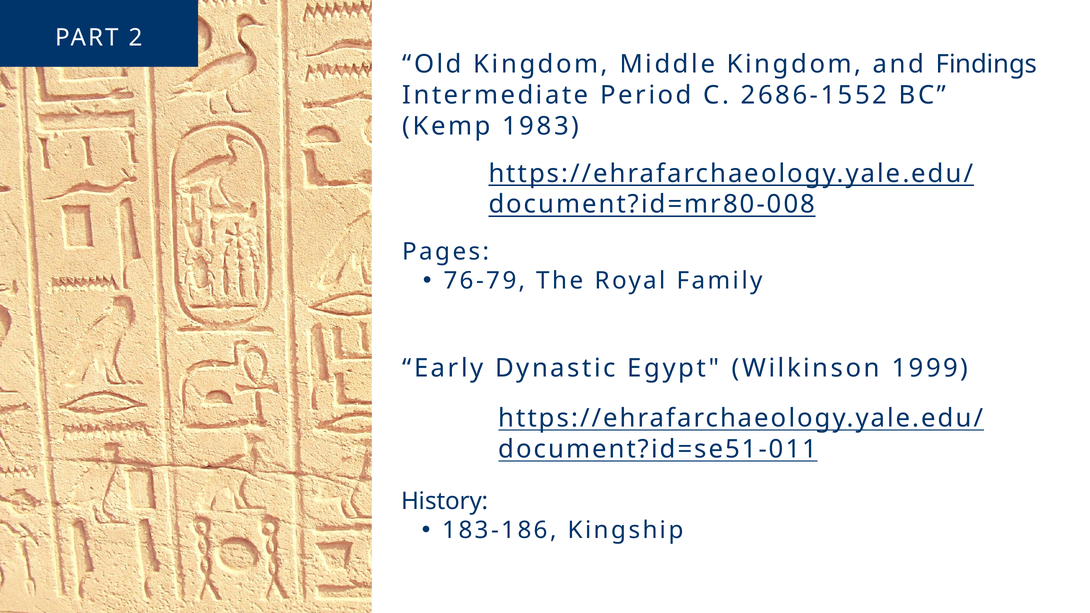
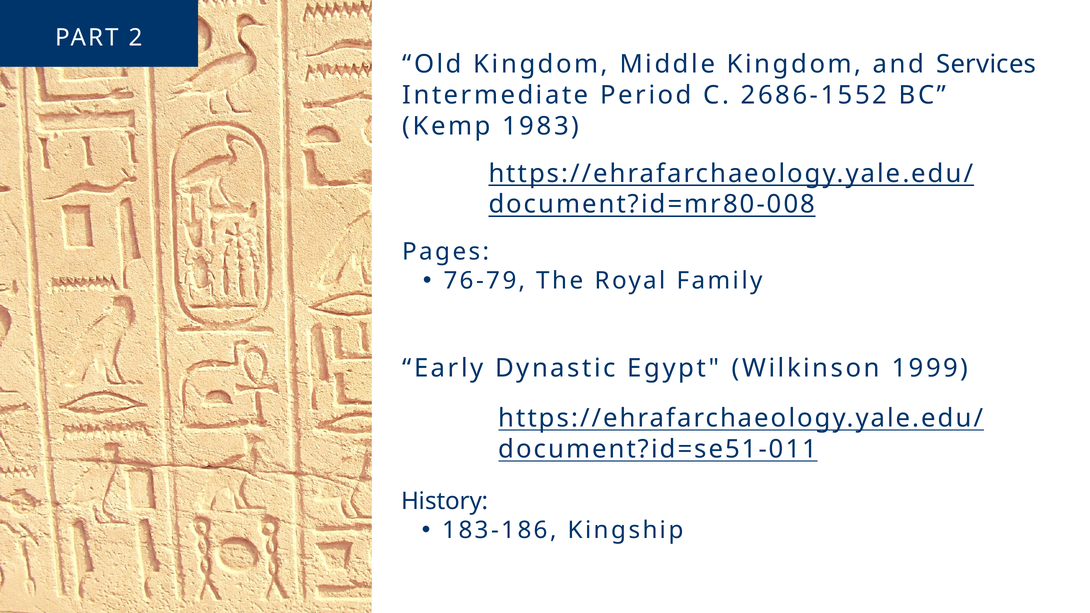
Findings: Findings -> Services (986, 64)
